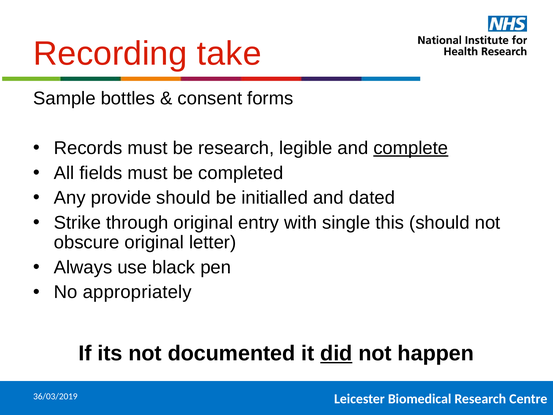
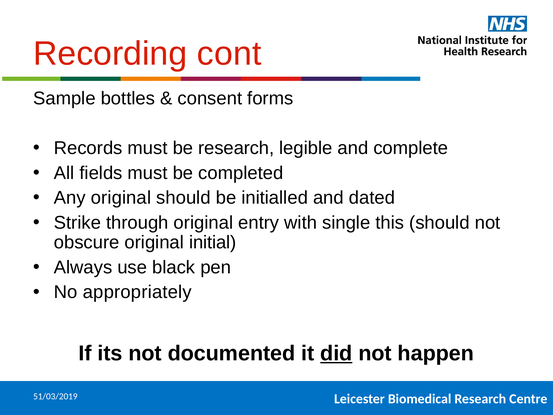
take: take -> cont (229, 54)
complete underline: present -> none (411, 148)
Any provide: provide -> original (121, 198)
letter: letter -> initial (213, 242)
36/03/2019: 36/03/2019 -> 51/03/2019 (55, 396)
